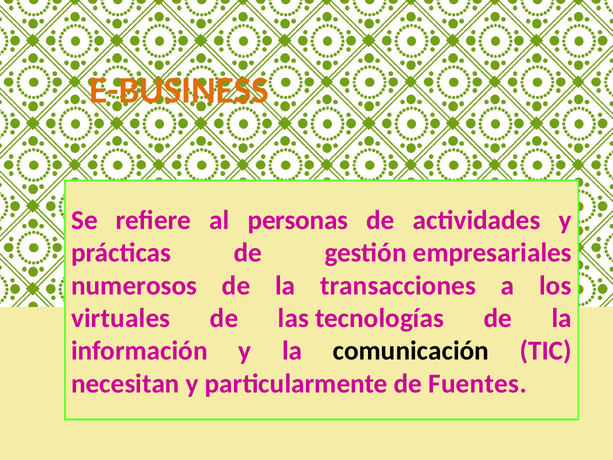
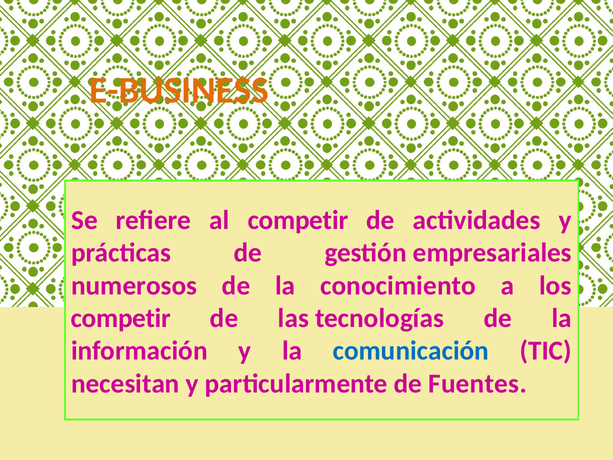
al personas: personas -> competir (298, 220)
transacciones: transacciones -> conocimiento (398, 285)
virtuales: virtuales -> competir (121, 318)
comunicación colour: black -> blue (411, 351)
